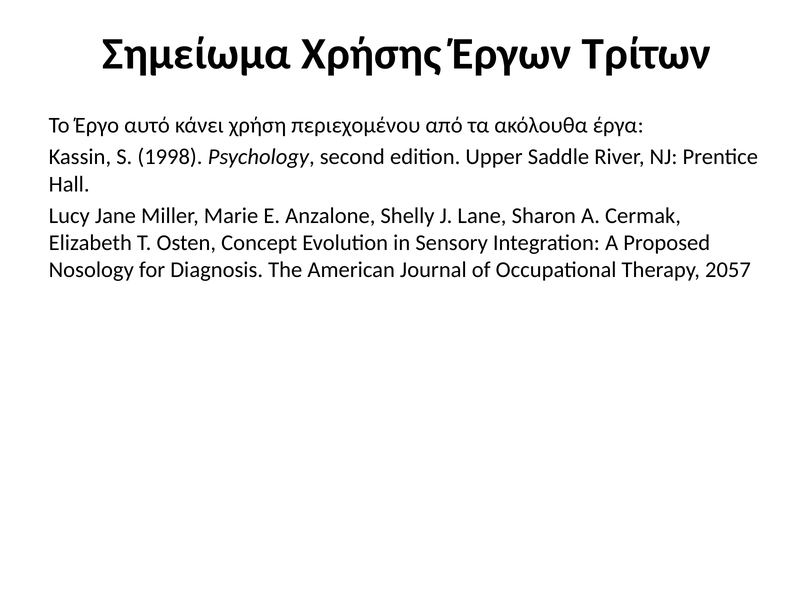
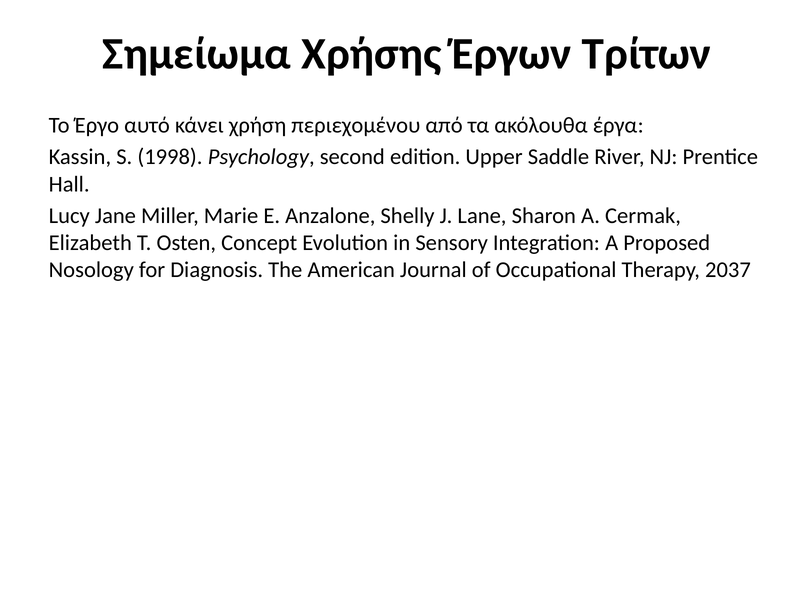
2057: 2057 -> 2037 (728, 270)
